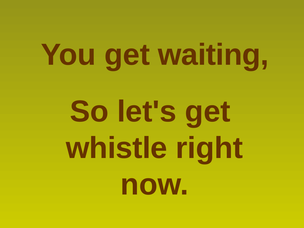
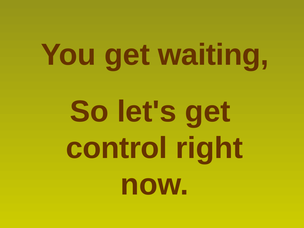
whistle: whistle -> control (117, 148)
